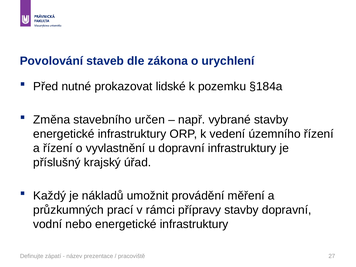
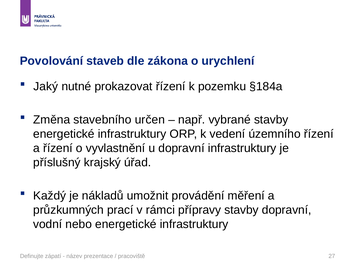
Před: Před -> Jaký (46, 87)
prokazovat lidské: lidské -> řízení (171, 87)
